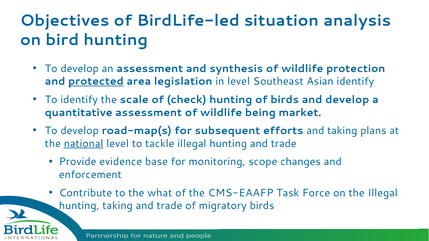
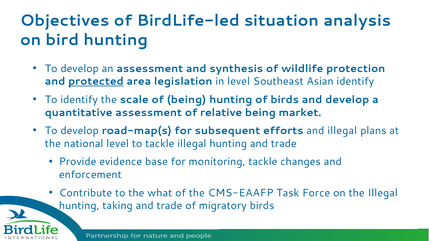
of check: check -> being (187, 100)
assessment of wildlife: wildlife -> relative (221, 113)
and taking: taking -> illegal (342, 131)
national underline: present -> none (84, 144)
monitoring scope: scope -> tackle (263, 162)
